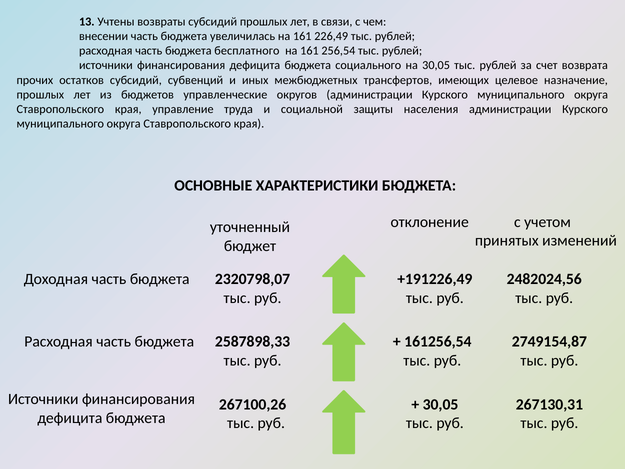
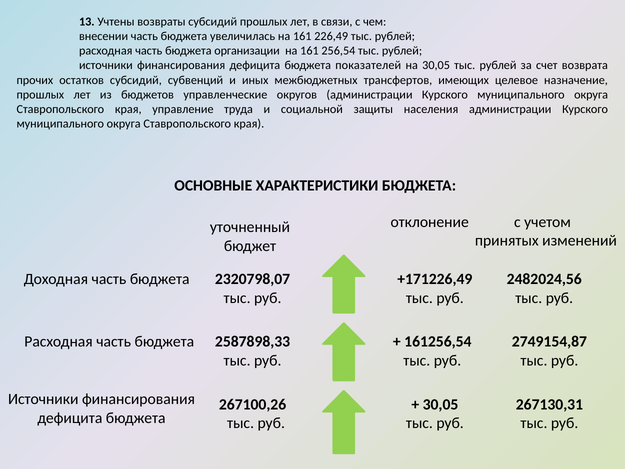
бесплатного: бесплатного -> организации (247, 51)
социального: социального -> показателей (368, 65)
+191226,49: +191226,49 -> +171226,49 (435, 279)
